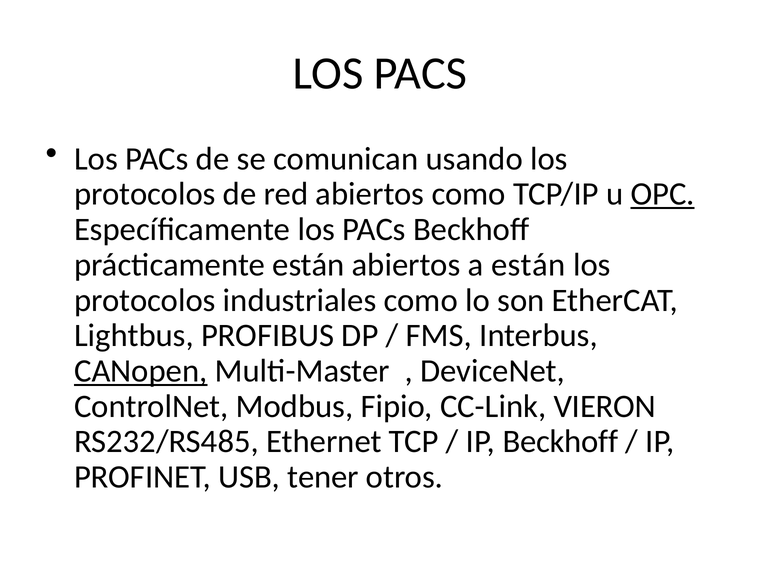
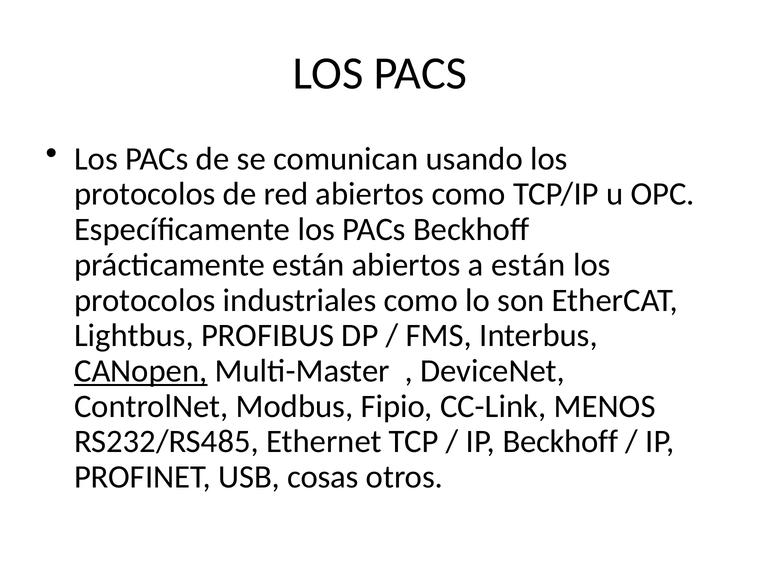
OPC underline: present -> none (663, 194)
VIERON: VIERON -> MENOS (605, 406)
tener: tener -> cosas (323, 477)
